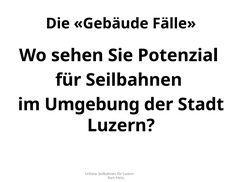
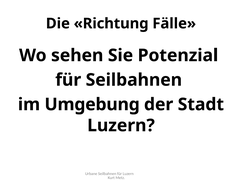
Gebäude: Gebäude -> Richtung (111, 23)
